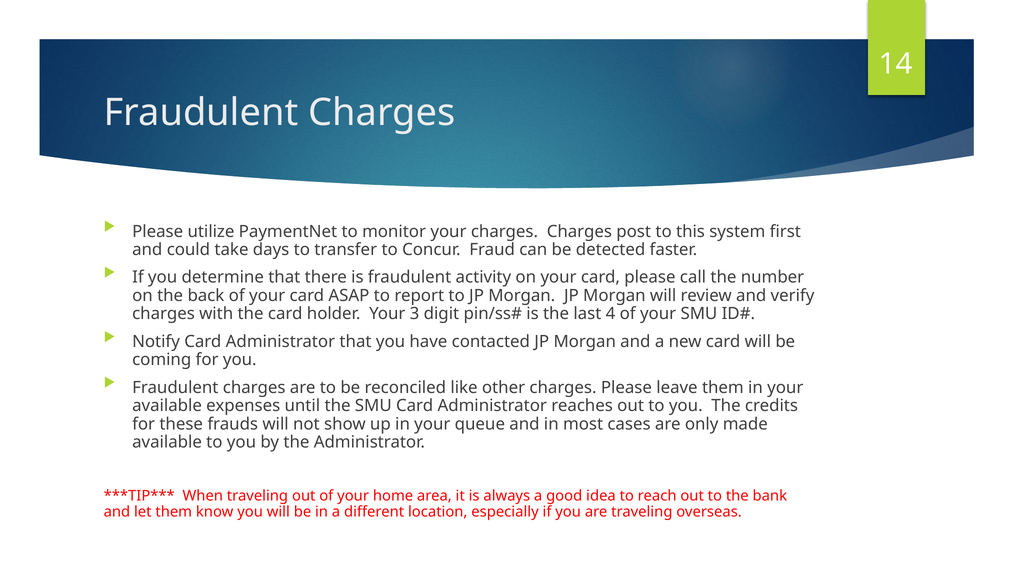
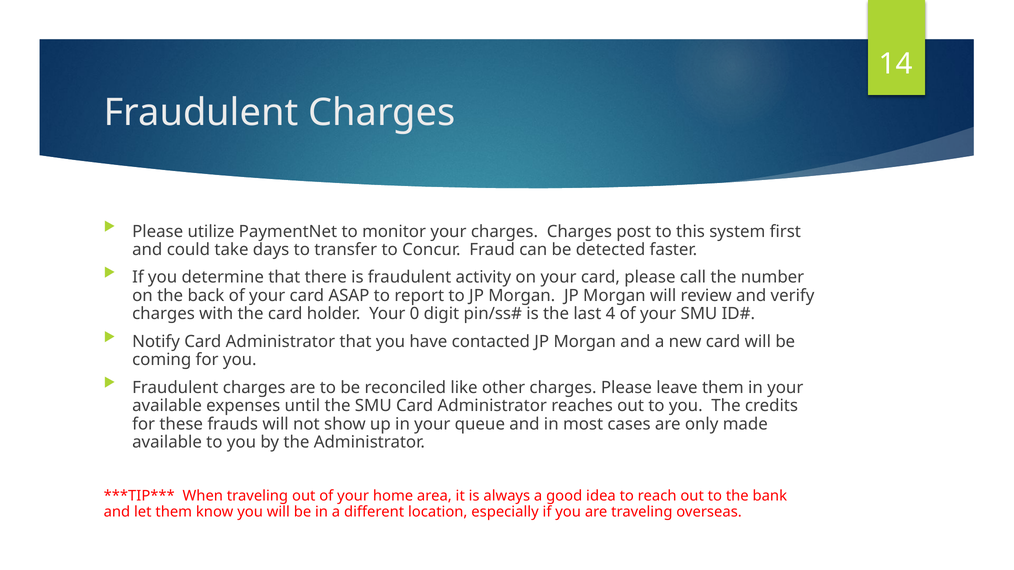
3: 3 -> 0 (414, 314)
